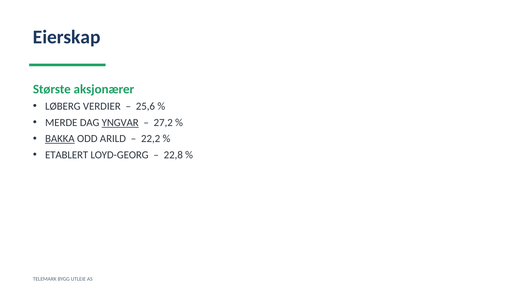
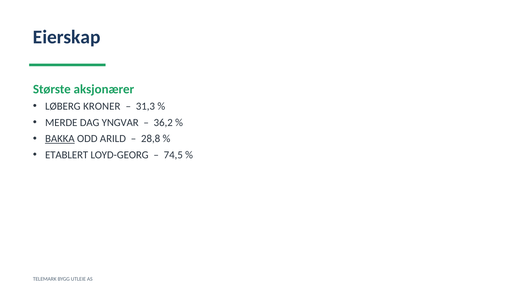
VERDIER: VERDIER -> KRONER (102, 107)
25,6: 25,6 -> 31,3 (145, 107)
YNGVAR underline: present -> none (120, 123)
27,2: 27,2 -> 36,2 (163, 123)
22,2: 22,2 -> 28,8 (151, 139)
22,8: 22,8 -> 74,5 (173, 155)
